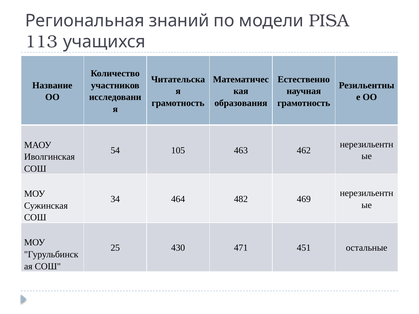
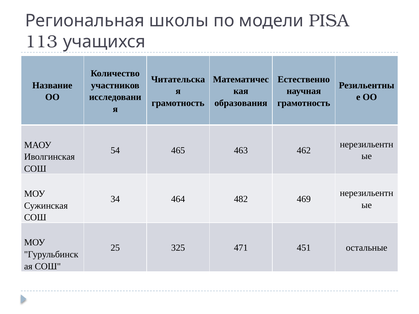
знаний: знаний -> школы (179, 21)
105: 105 -> 465 (178, 150)
430: 430 -> 325 (178, 248)
